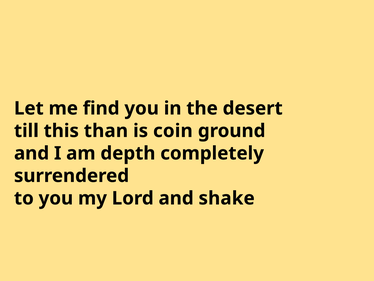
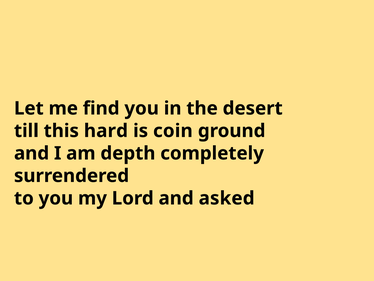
than: than -> hard (106, 131)
shake: shake -> asked (227, 198)
